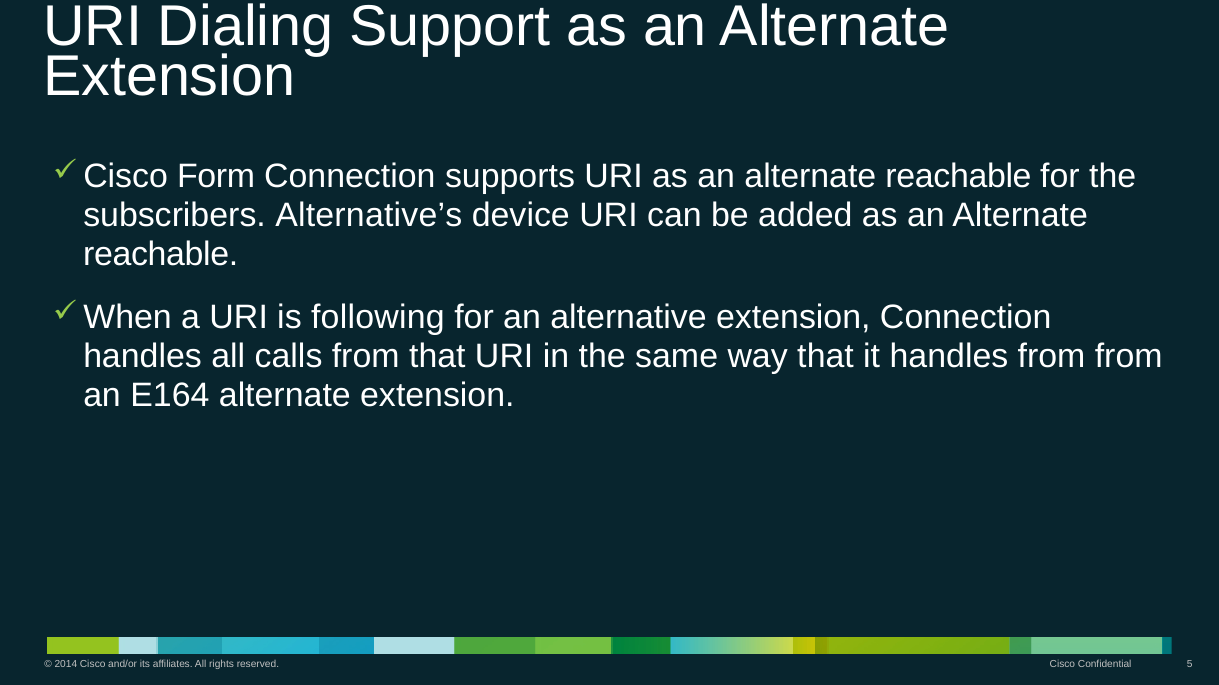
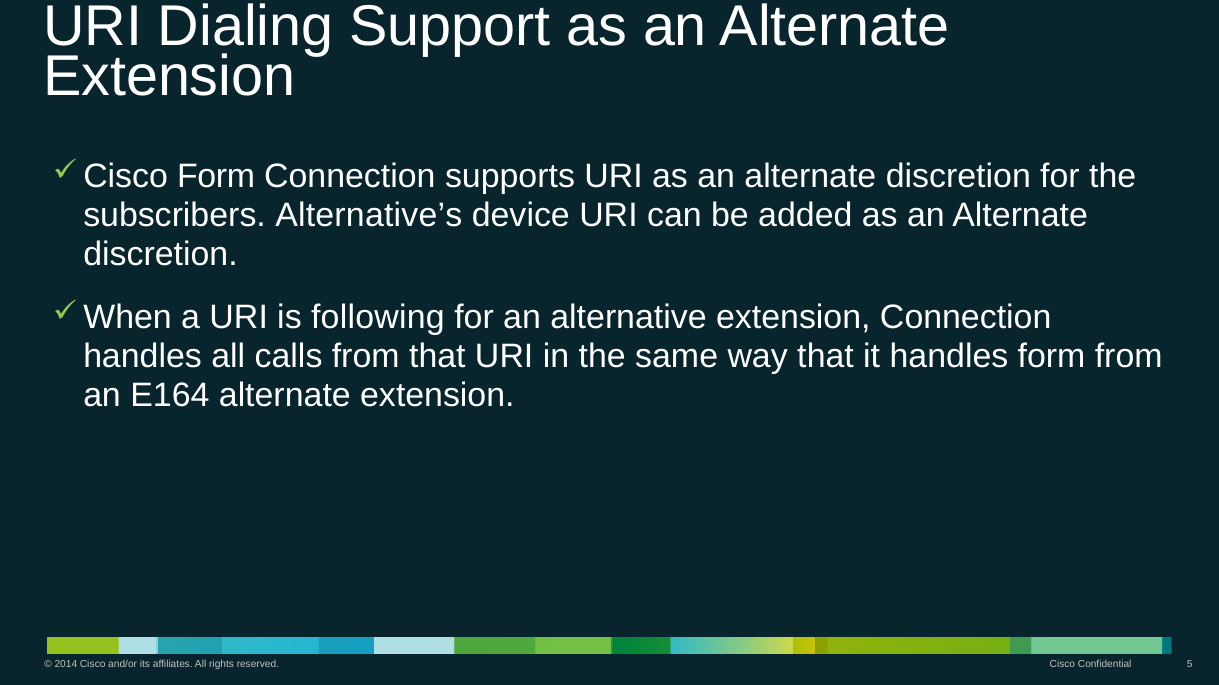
reachable: reachable -> discretion (958, 177)
reachable: reachable -> discretion (160, 254)
handles from: from -> form (1052, 357)
